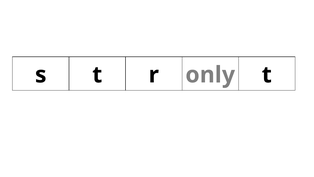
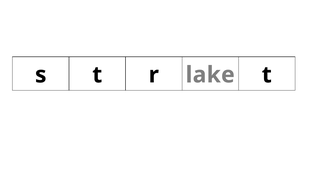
only: only -> lake (210, 75)
